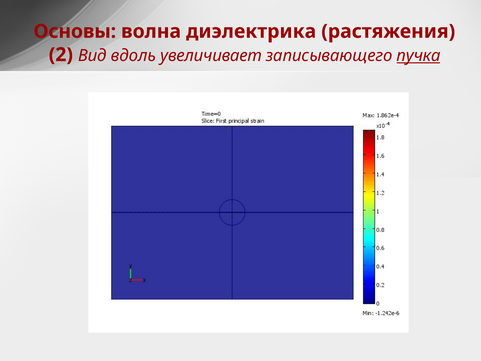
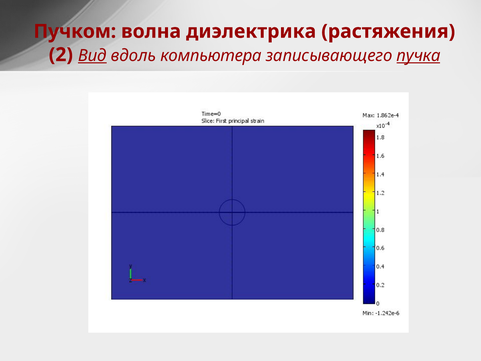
Основы: Основы -> Пучком (75, 31)
Вид underline: none -> present (92, 56)
увеличивает: увеличивает -> компьютера (211, 56)
